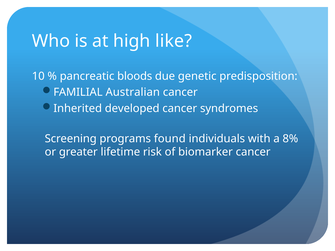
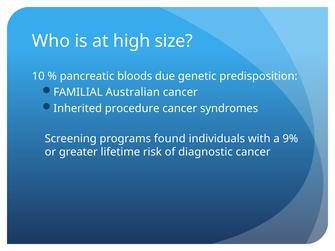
like: like -> size (174, 41)
developed: developed -> procedure (132, 109)
8%: 8% -> 9% (290, 139)
biomarker: biomarker -> diagnostic (205, 152)
